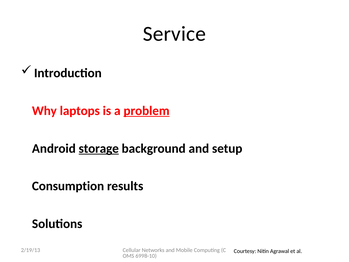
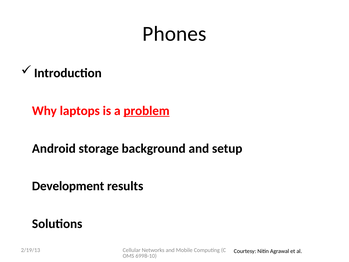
Service: Service -> Phones (174, 34)
storage underline: present -> none (99, 148)
Consumption: Consumption -> Development (68, 186)
